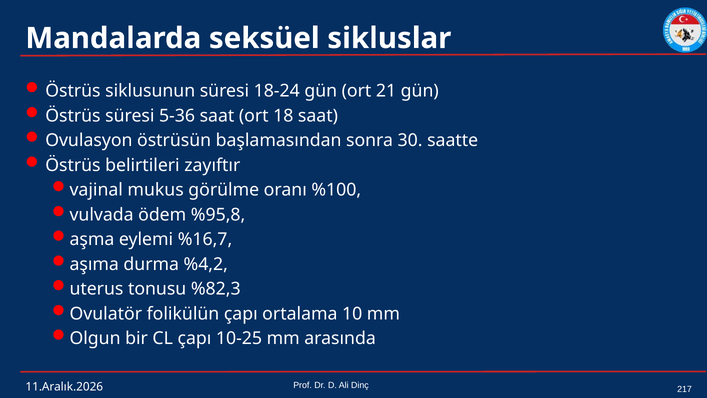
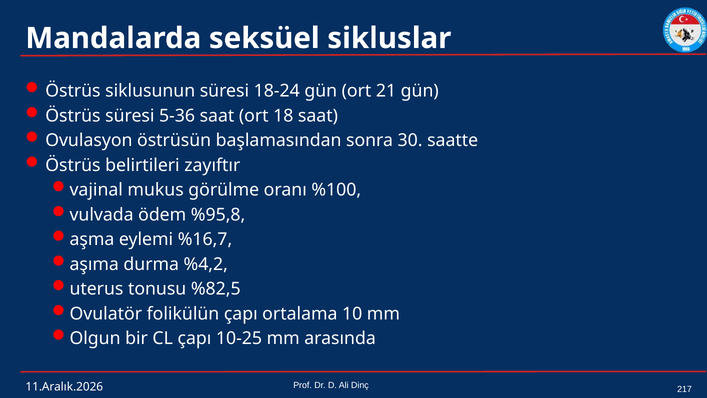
%82,3: %82,3 -> %82,5 (216, 289)
